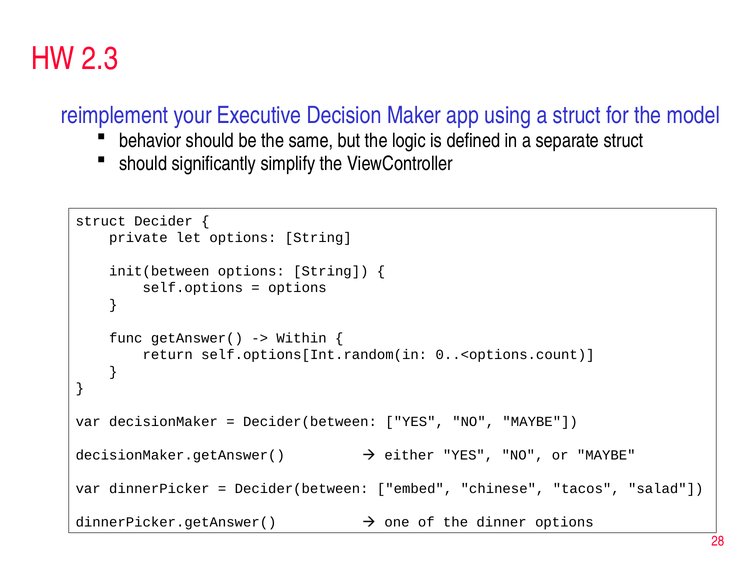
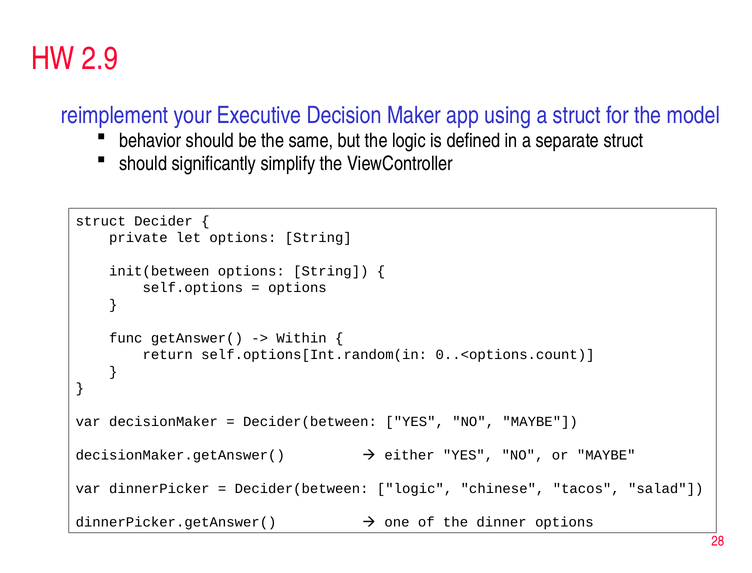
2.3: 2.3 -> 2.9 (100, 59)
Decider(between embed: embed -> logic (415, 488)
